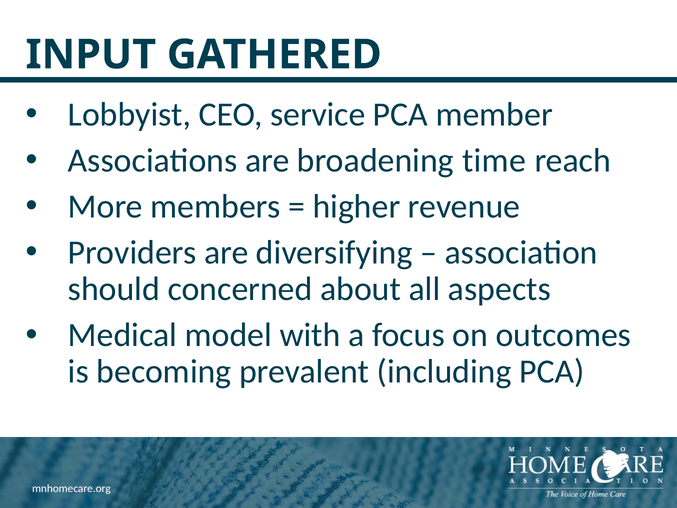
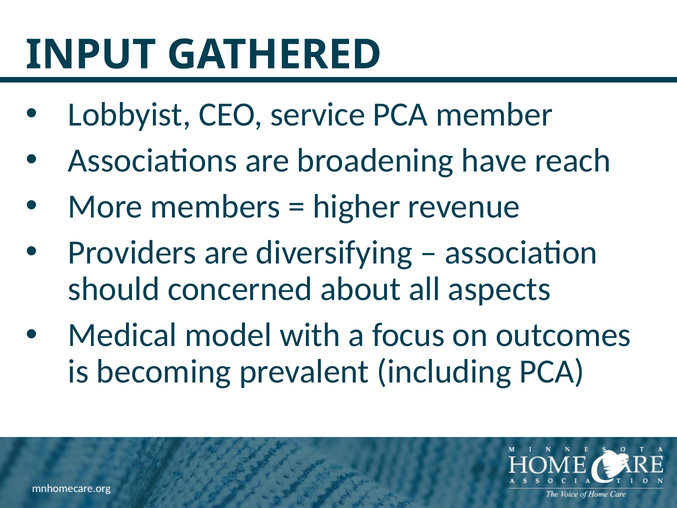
time: time -> have (494, 160)
